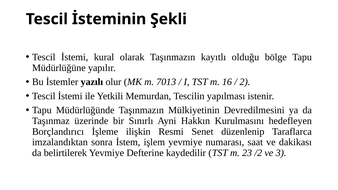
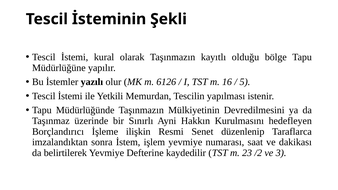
7013: 7013 -> 6126 (166, 82)
2: 2 -> 5 (245, 82)
